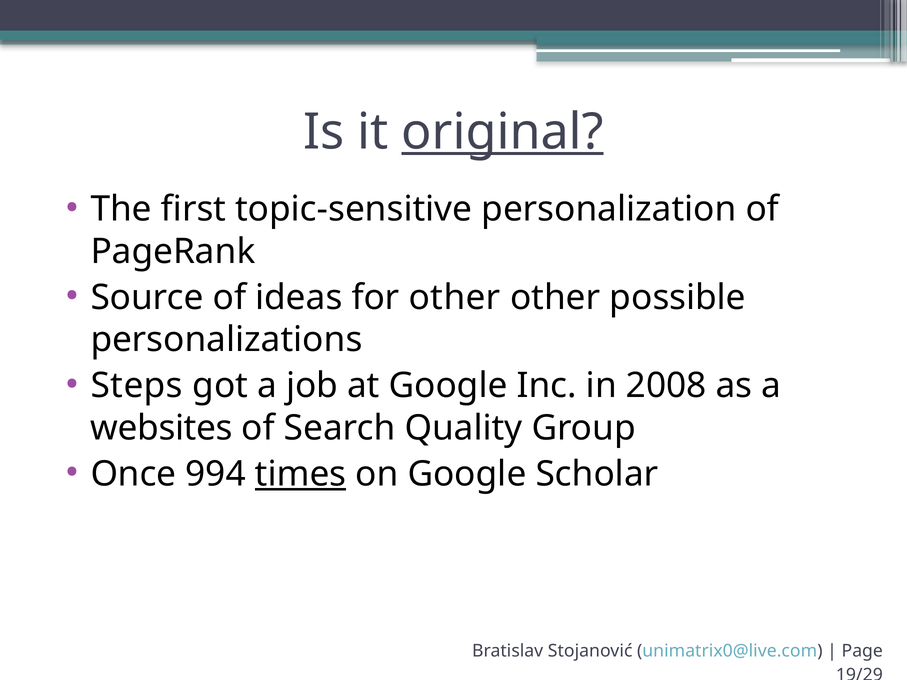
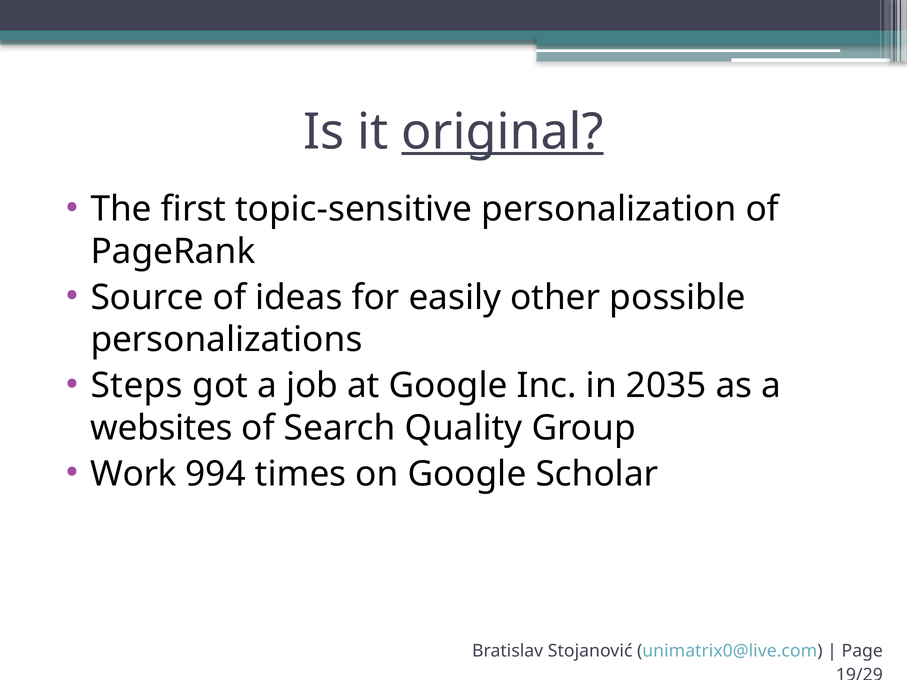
for other: other -> easily (455, 298)
2008: 2008 -> 2035 (666, 386)
Once: Once -> Work (133, 474)
times underline: present -> none (301, 474)
